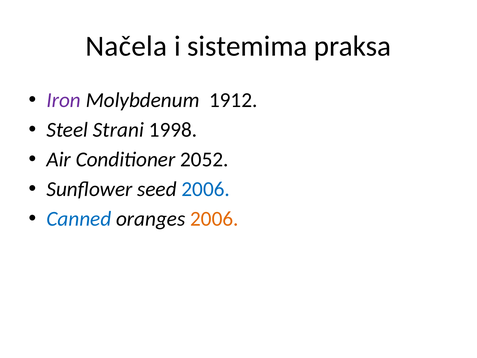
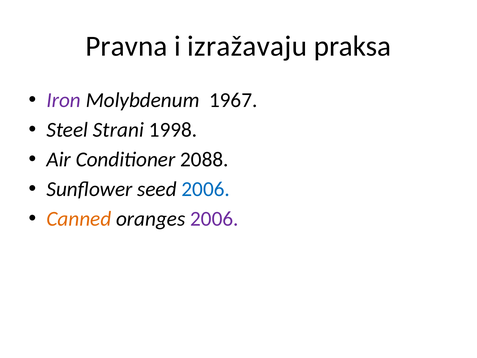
Načela: Načela -> Pravna (126, 46)
sistemima: sistemima -> izražavaju (247, 46)
1912: 1912 -> 1967 (233, 100)
2052: 2052 -> 2088 (204, 159)
Canned colour: blue -> orange (79, 219)
2006 colour: orange -> purple (214, 219)
